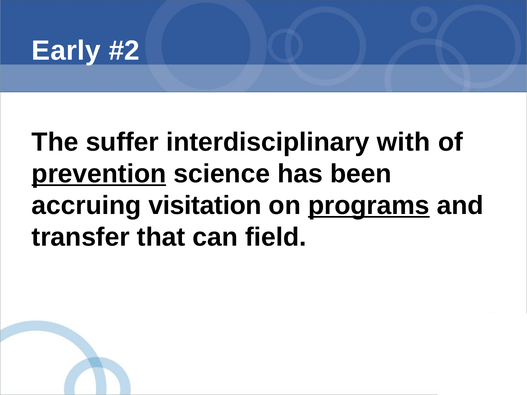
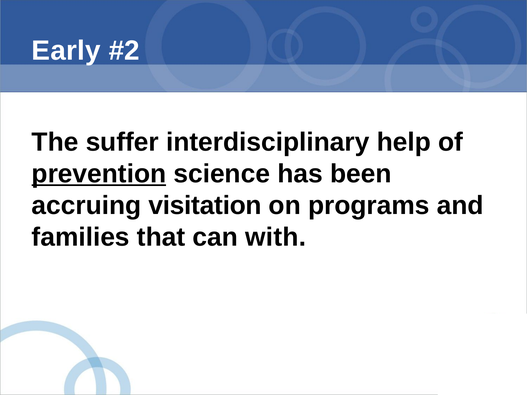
with: with -> help (404, 142)
programs underline: present -> none (369, 206)
transfer: transfer -> families (81, 237)
field: field -> with (276, 237)
